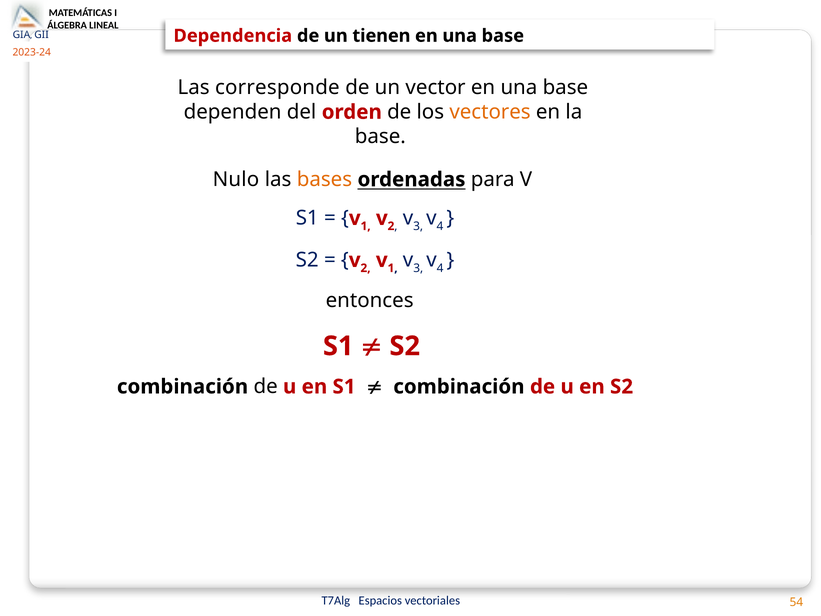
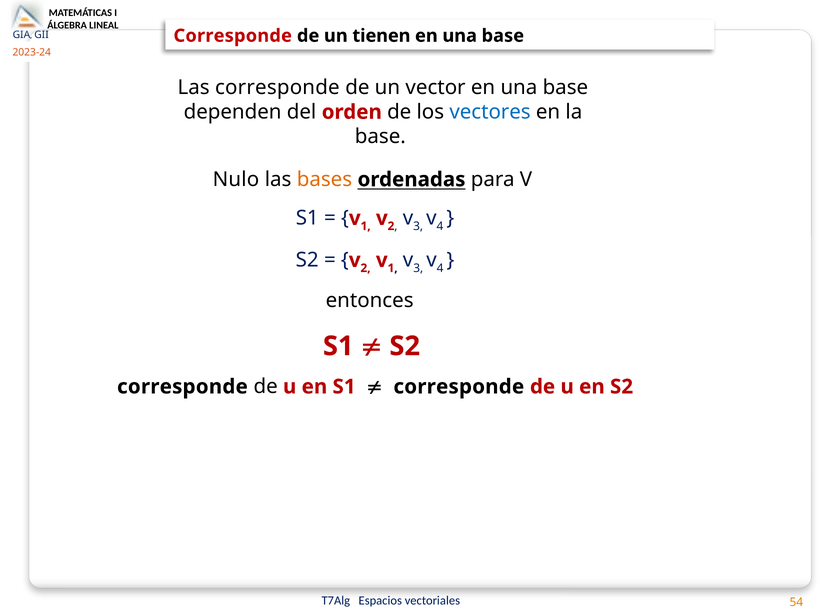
Dependencia: Dependencia -> Corresponde (233, 36)
vectores colour: orange -> blue (490, 112)
combinación: combinación -> corresponde (182, 387)
combinación: combinación -> corresponde (459, 387)
